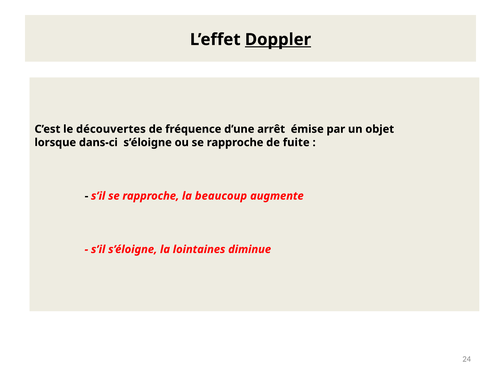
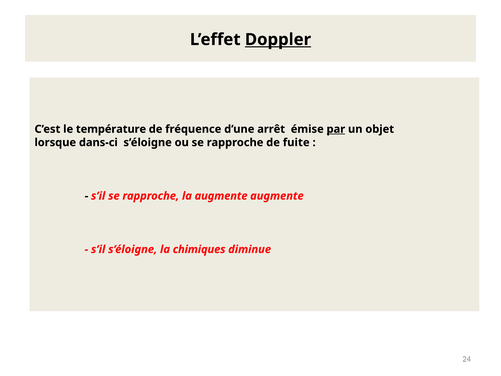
découvertes: découvertes -> température (111, 129)
par underline: none -> present (336, 129)
la beaucoup: beaucoup -> augmente (221, 196)
lointaines: lointaines -> chimiques (199, 249)
